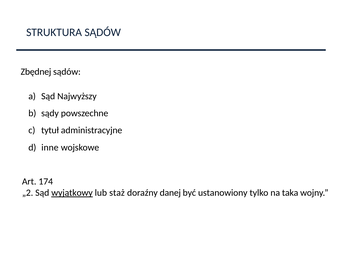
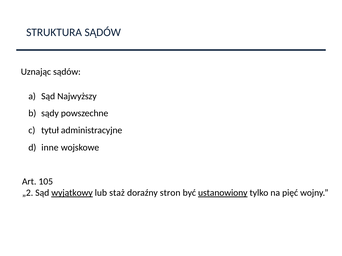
Zbędnej: Zbędnej -> Uznając (36, 72)
174: 174 -> 105 (46, 182)
danej: danej -> stron (170, 193)
ustanowiony underline: none -> present (223, 193)
taka: taka -> pięć (290, 193)
